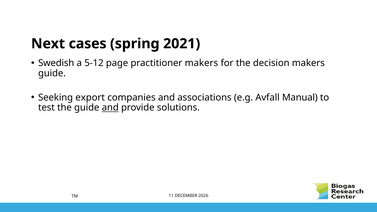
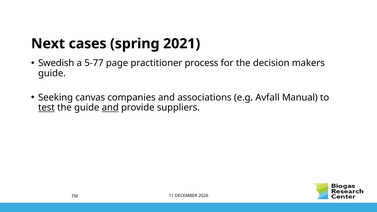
5-12: 5-12 -> 5-77 (94, 63)
practitioner makers: makers -> process (202, 63)
export: export -> canvas (90, 97)
test underline: none -> present (46, 108)
solutions: solutions -> suppliers (178, 108)
